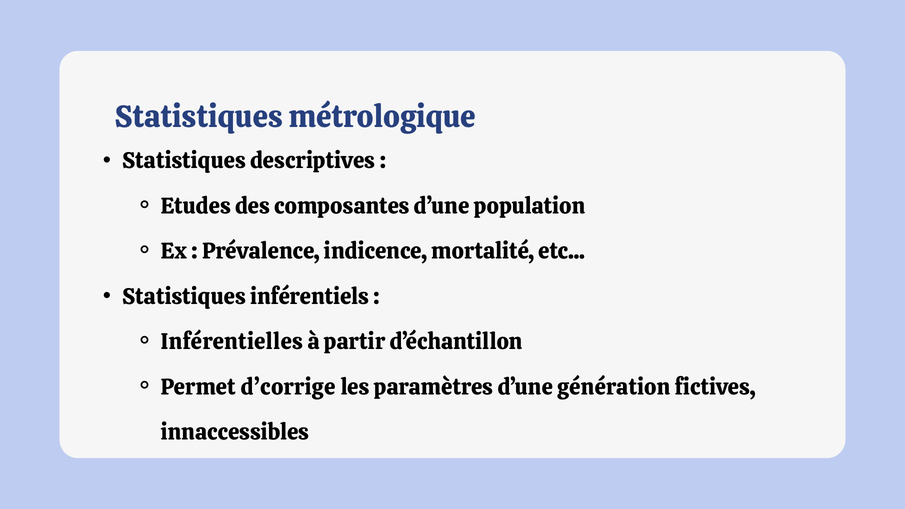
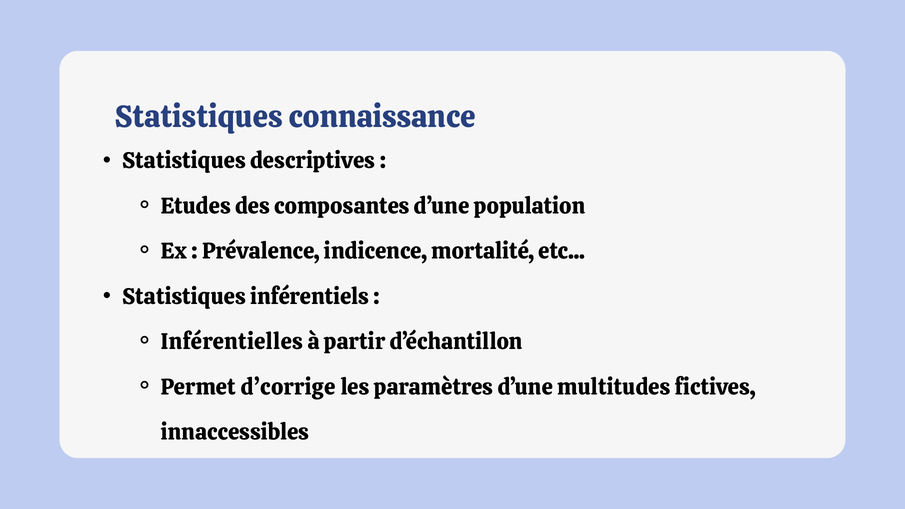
métrologique: métrologique -> connaissance (382, 117)
génération: génération -> multitudes (614, 387)
